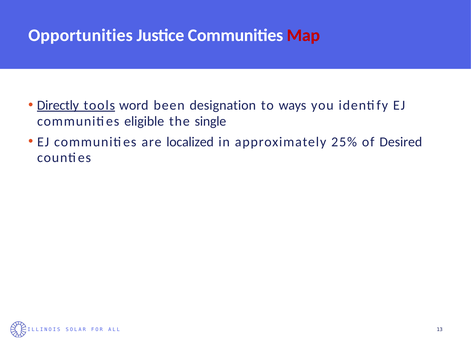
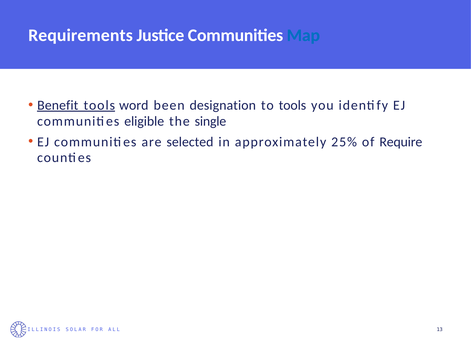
Opportunities: Opportunities -> Requirements (81, 35)
Map colour: red -> blue (303, 35)
Directly: Directly -> Benefit (58, 105)
to ways: ways -> tools (292, 105)
localized: localized -> selected (190, 142)
Desired: Desired -> Require (401, 142)
